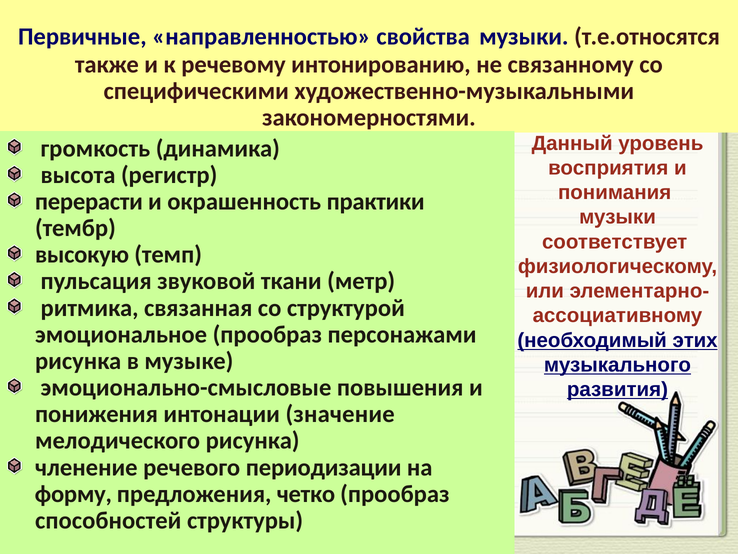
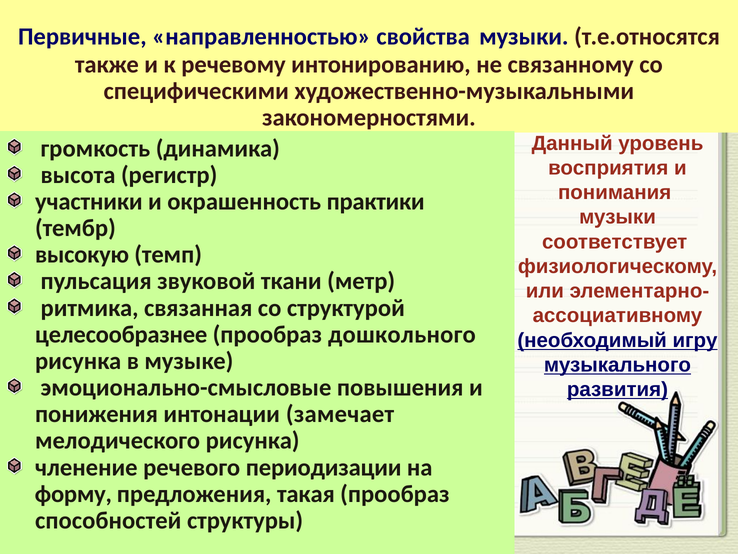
перерасти: перерасти -> участники (89, 201)
эмоциональное: эмоциональное -> целесообразнее (121, 334)
персонажами: персонажами -> дошкольного (402, 334)
этих: этих -> игру (695, 340)
значение: значение -> замечает (340, 414)
четко: четко -> такая (306, 494)
